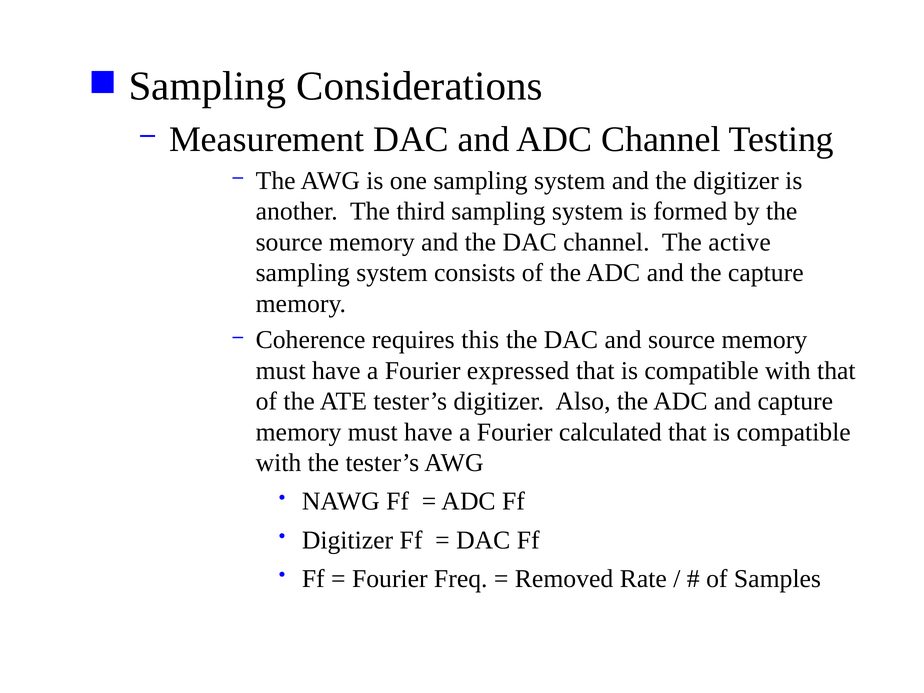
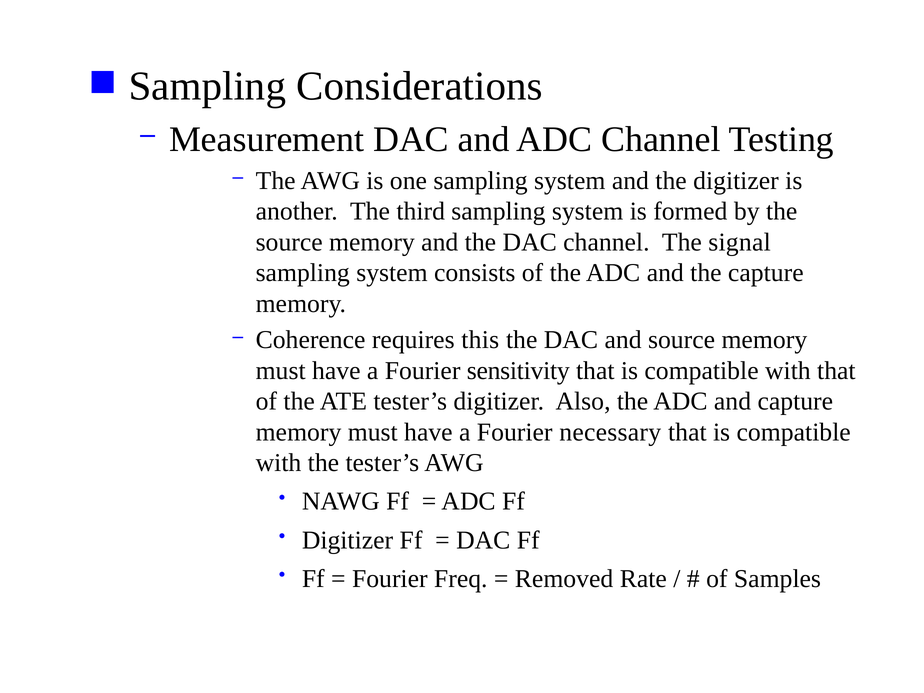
active: active -> signal (740, 242)
expressed: expressed -> sensitivity (518, 371)
calculated: calculated -> necessary (610, 432)
